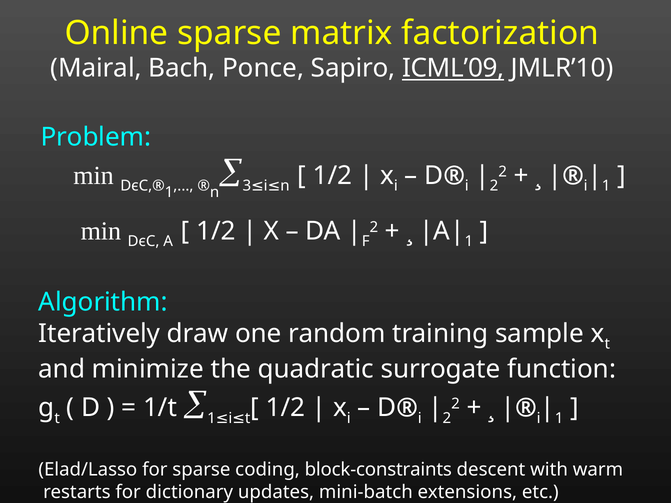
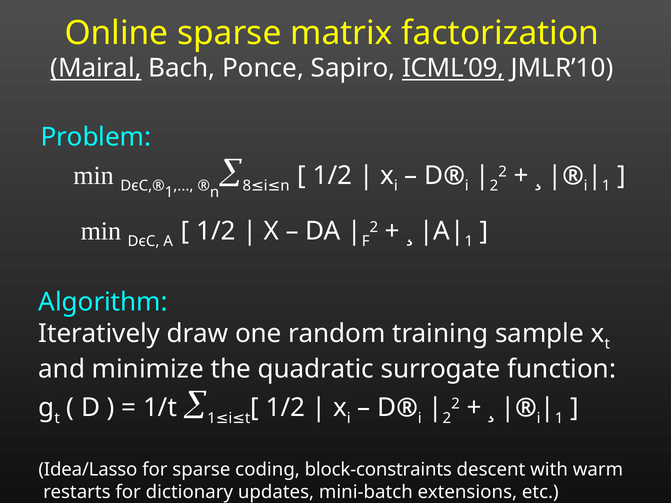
Mairal underline: none -> present (96, 68)
3: 3 -> 8 (247, 186)
Elad/Lasso: Elad/Lasso -> Idea/Lasso (88, 470)
